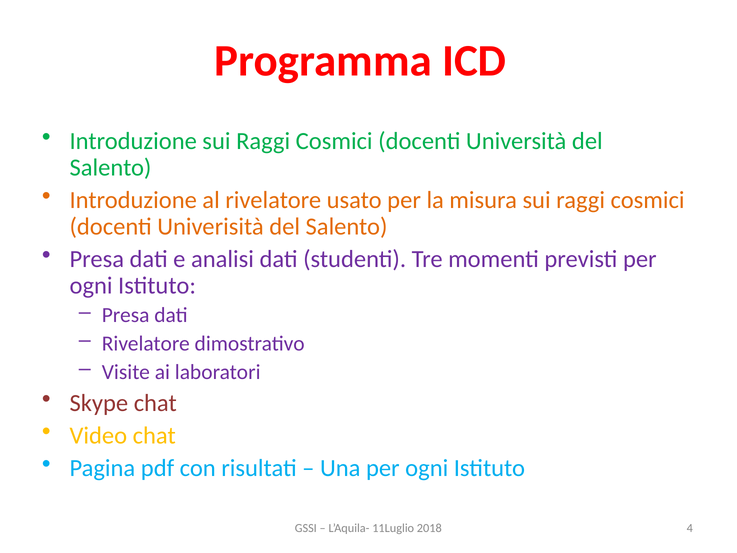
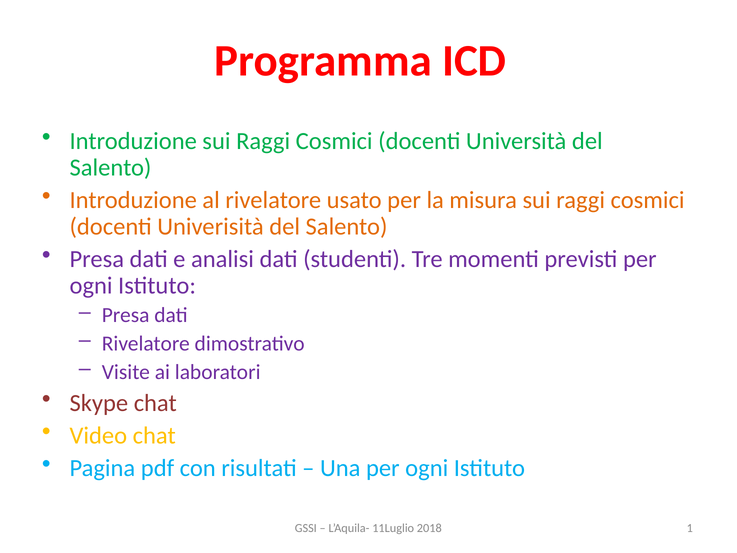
4: 4 -> 1 (690, 528)
